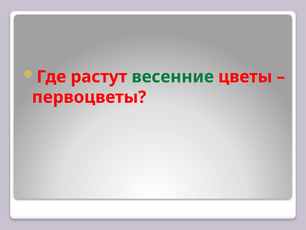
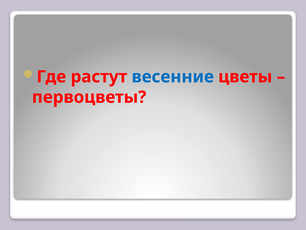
весенние colour: green -> blue (173, 77)
